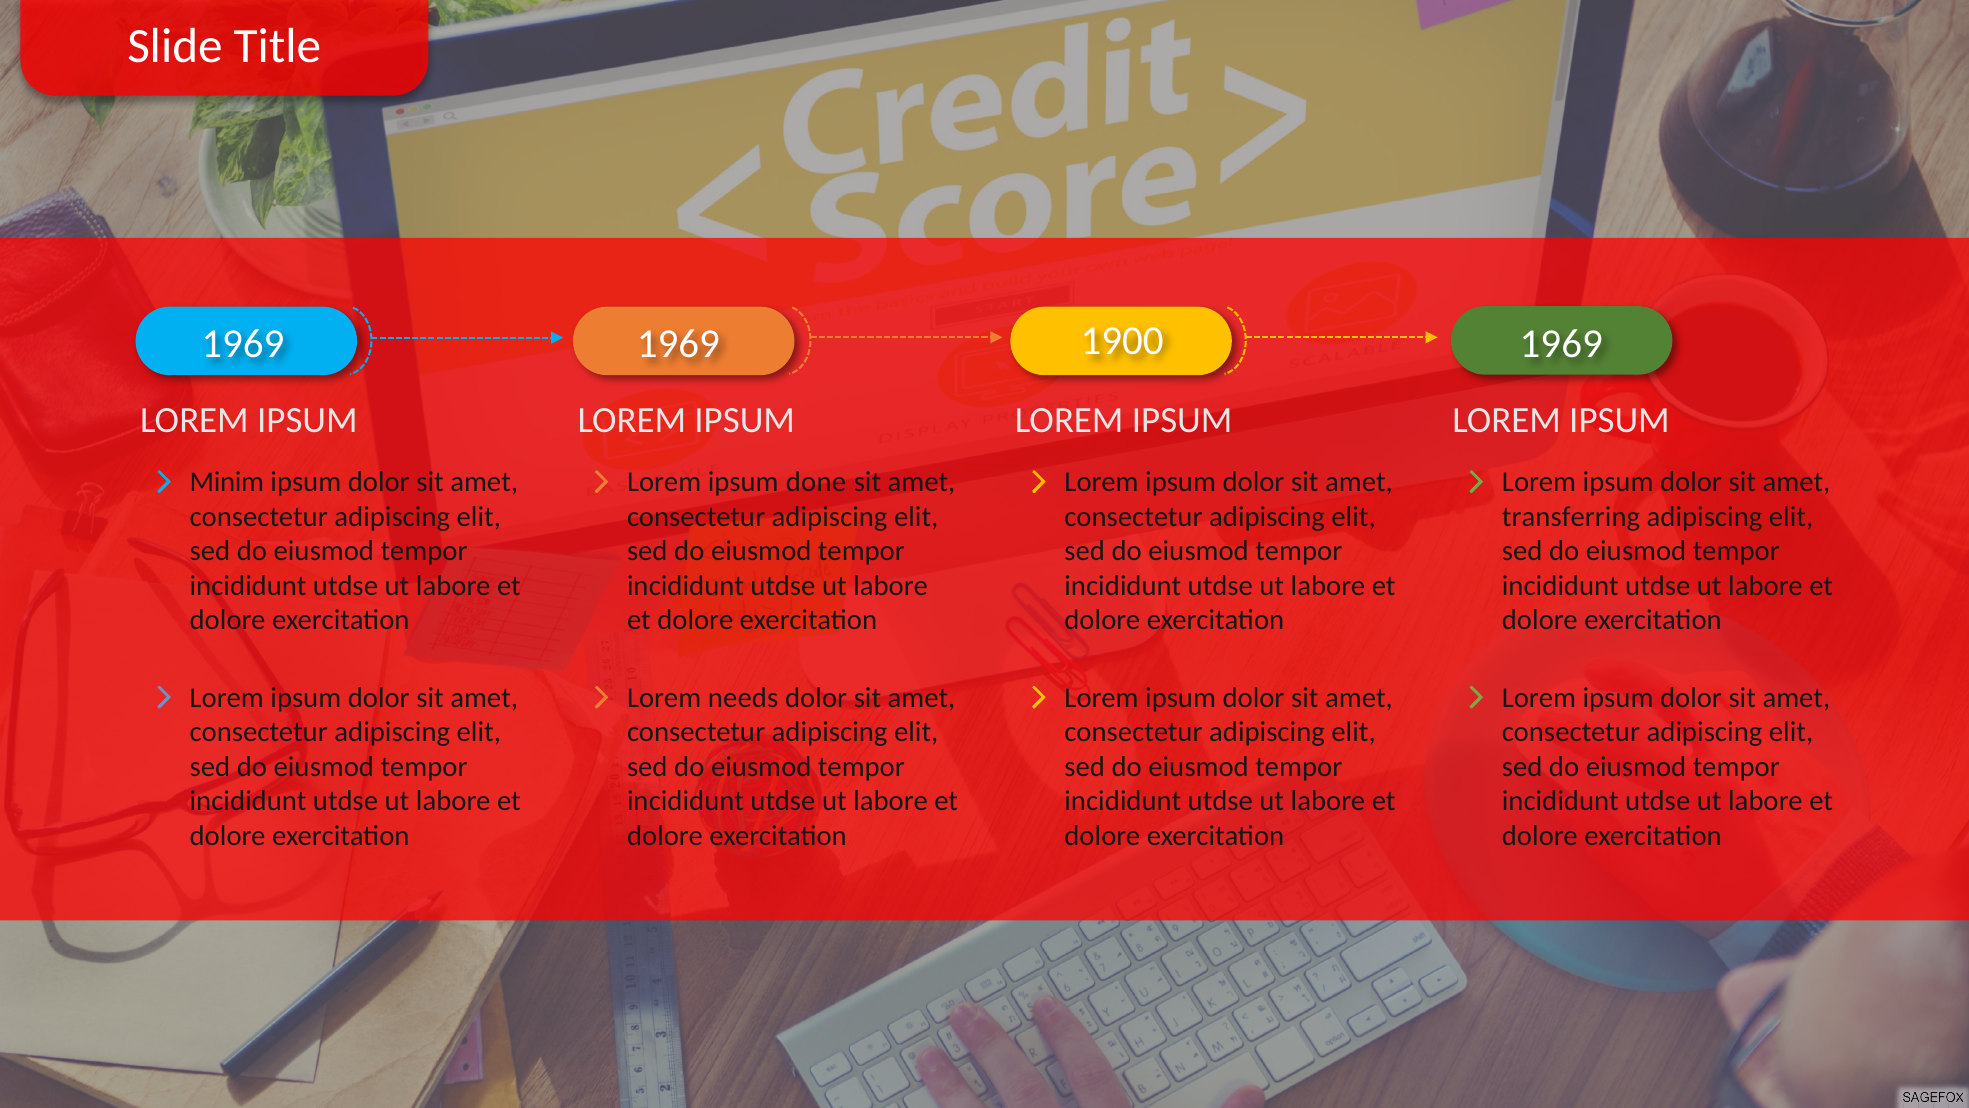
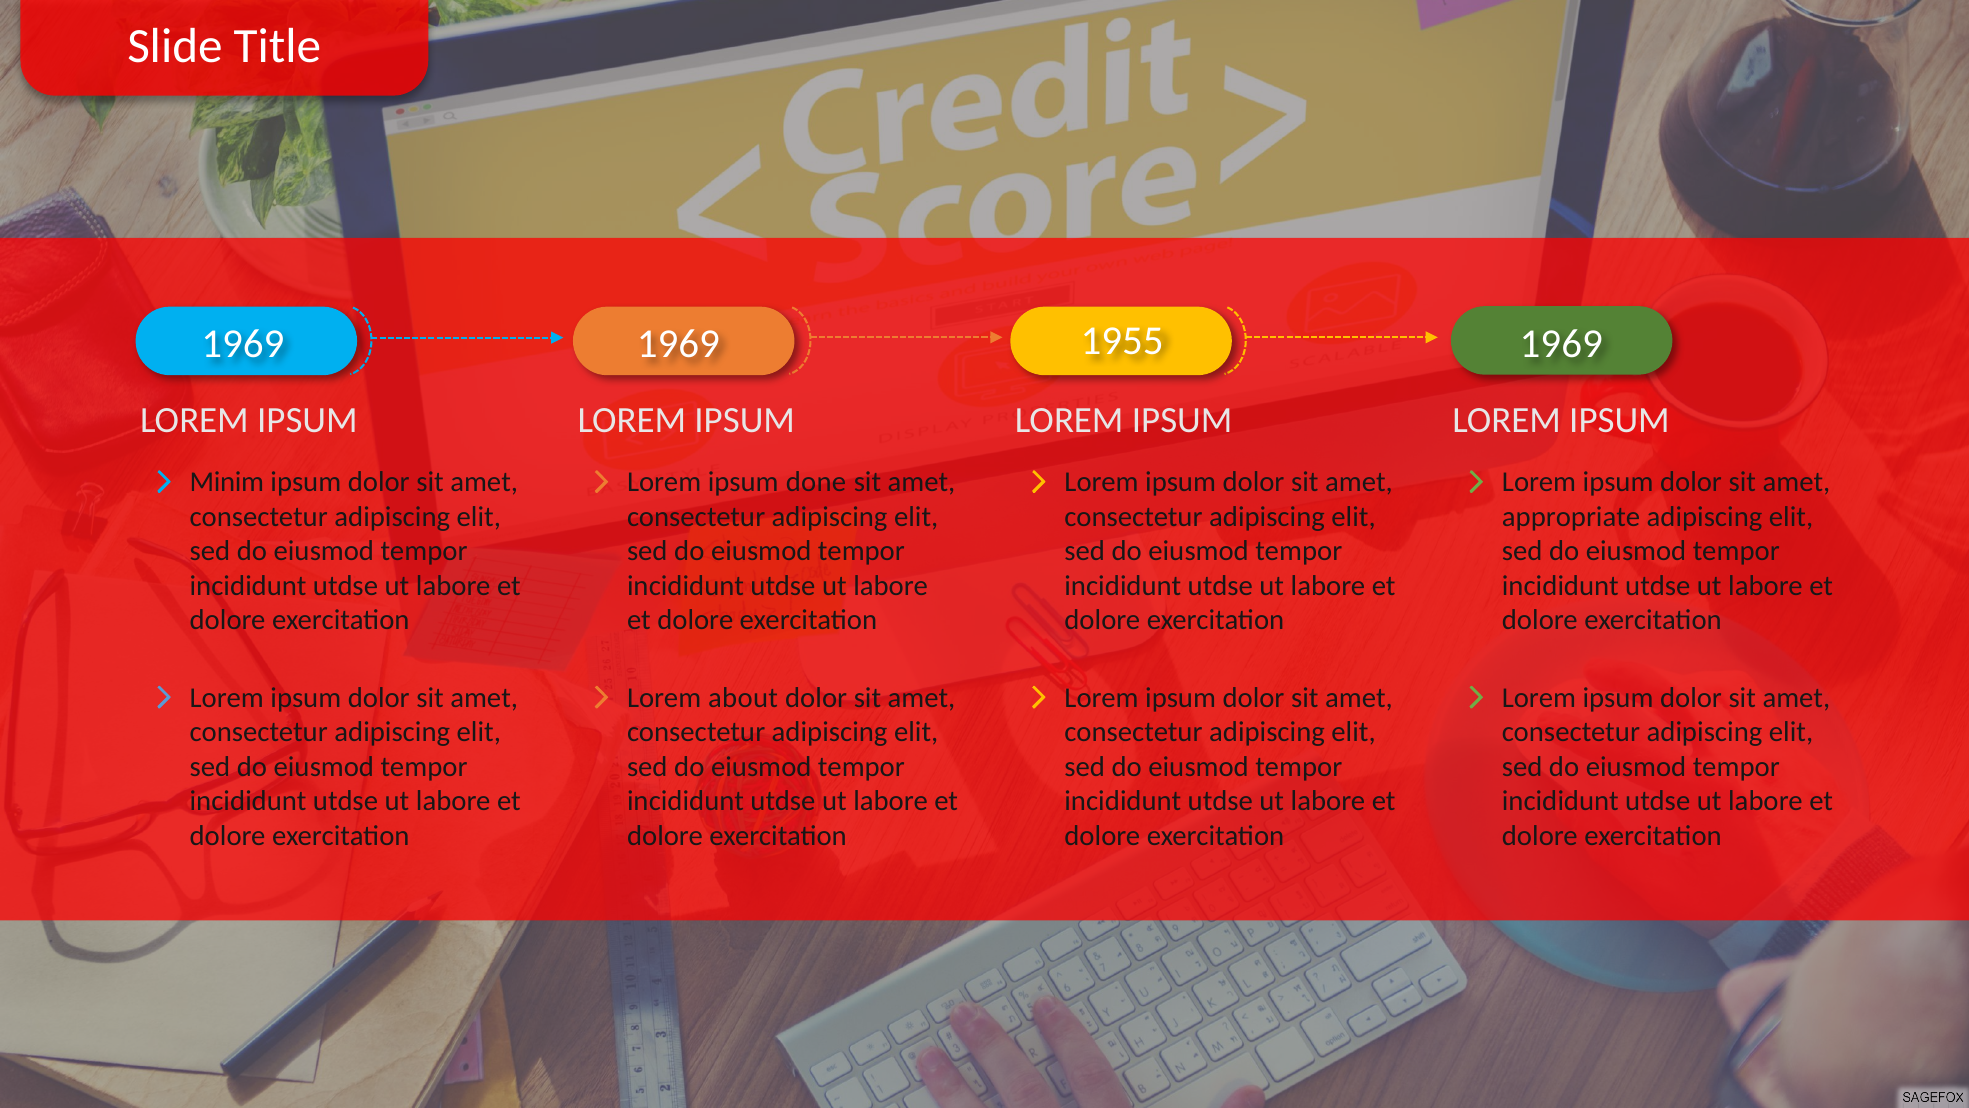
1900: 1900 -> 1955 (1122, 341)
transferring: transferring -> appropriate (1571, 517)
needs: needs -> about (743, 698)
